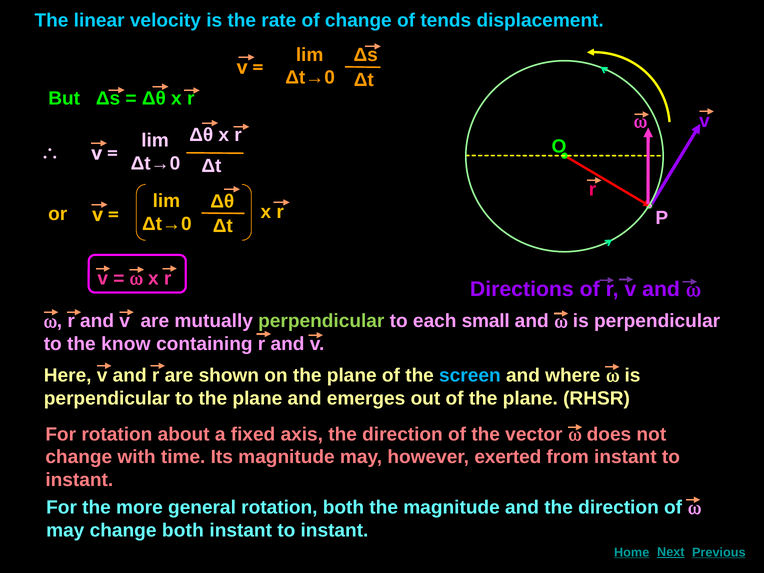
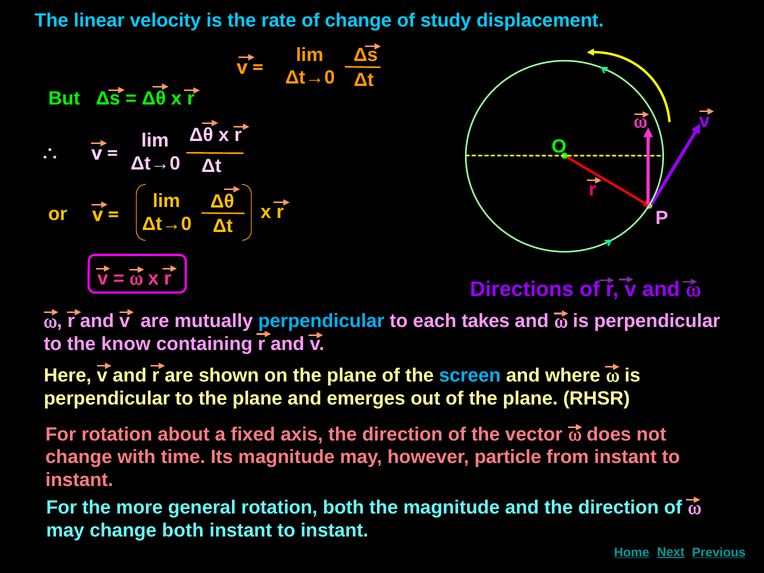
tends: tends -> study (446, 20)
perpendicular colour: light green -> light blue (321, 321)
small: small -> takes (486, 321)
exerted: exerted -> particle (508, 457)
